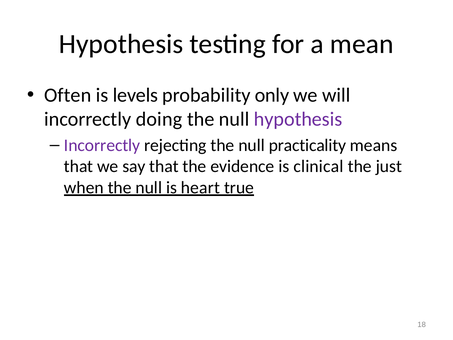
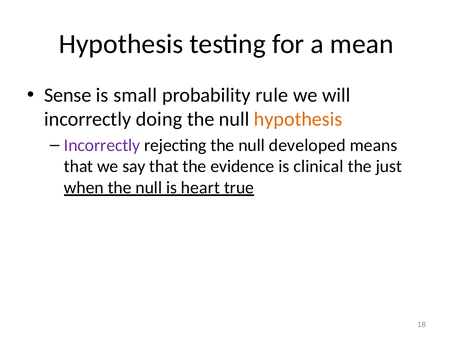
Often: Often -> Sense (68, 95)
levels: levels -> small (135, 95)
only: only -> rule (272, 95)
hypothesis colour: purple -> orange (298, 119)
practicality: practicality -> developed (307, 145)
